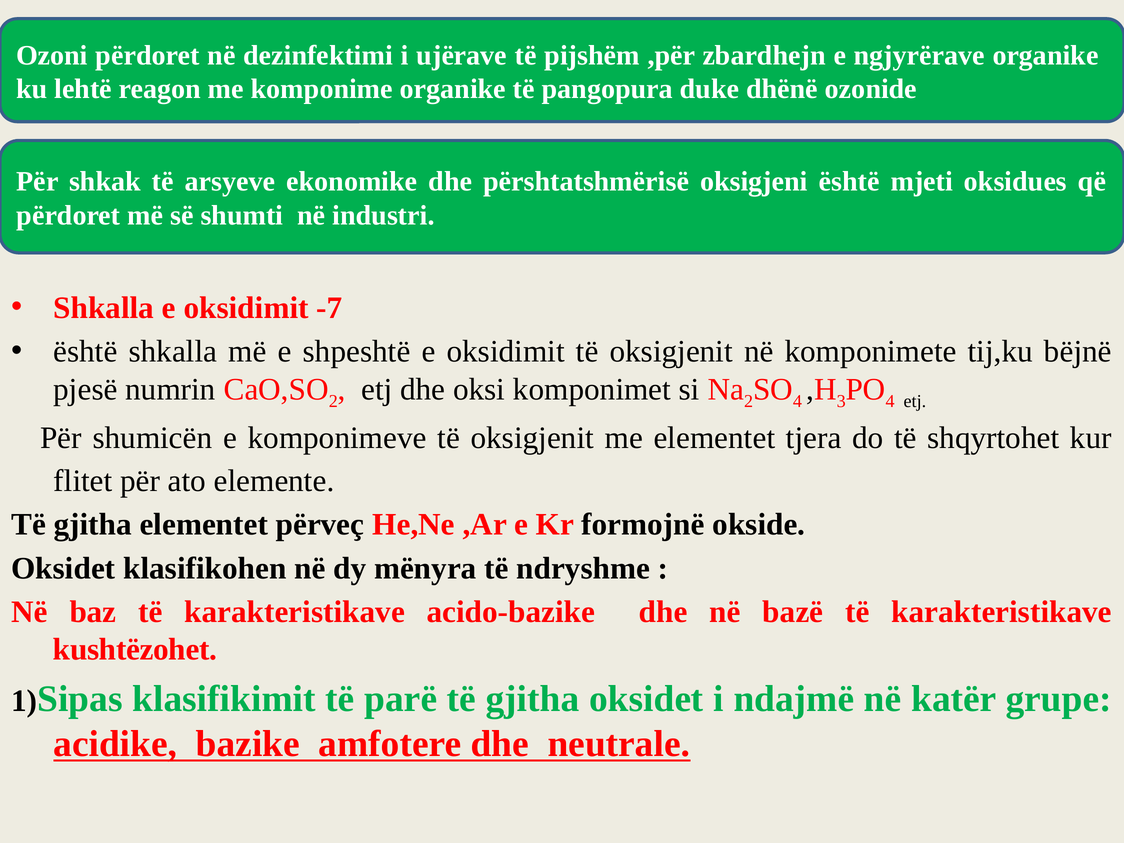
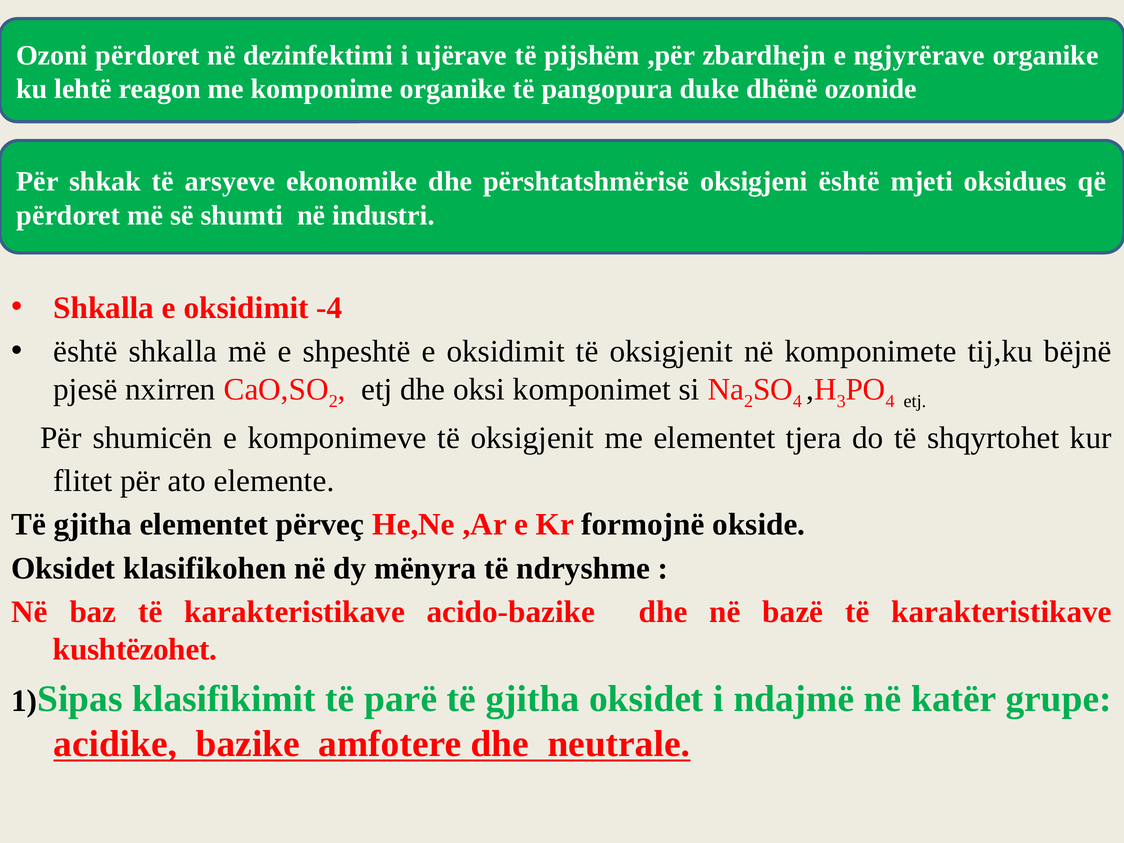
-7: -7 -> -4 (329, 308)
numrin: numrin -> nxirren (170, 389)
